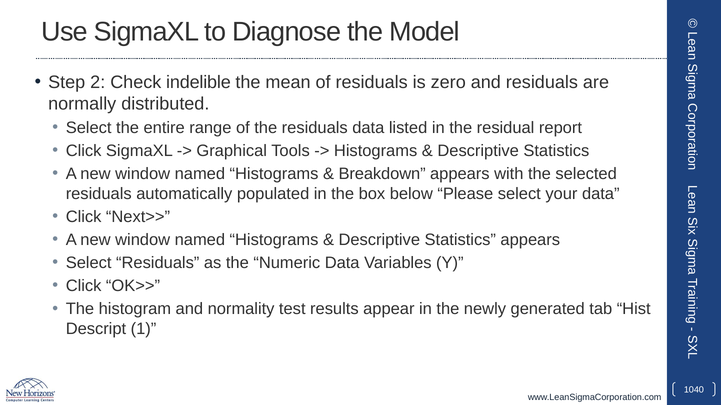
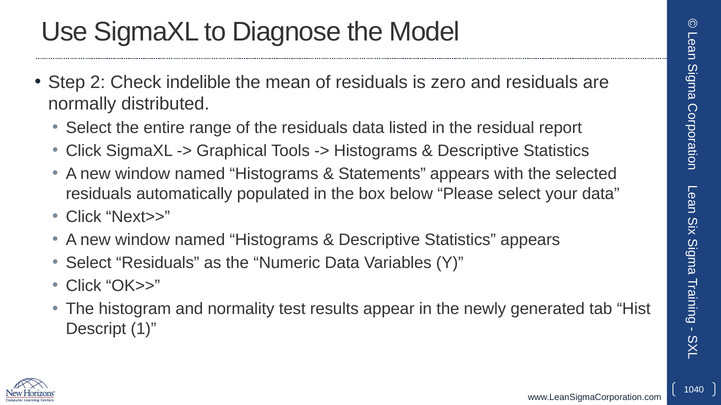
Breakdown: Breakdown -> Statements (382, 174)
